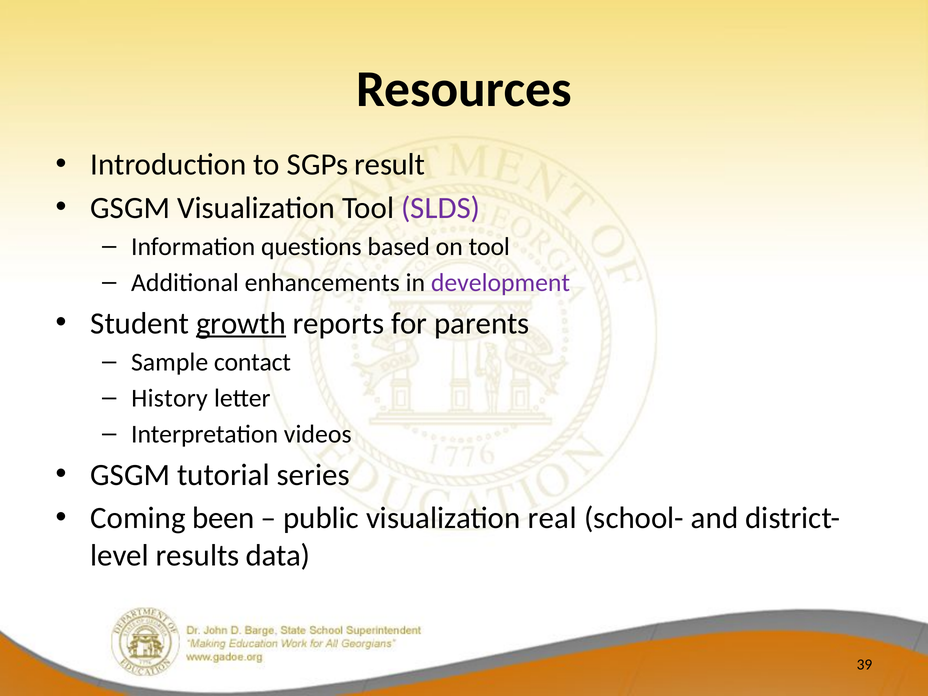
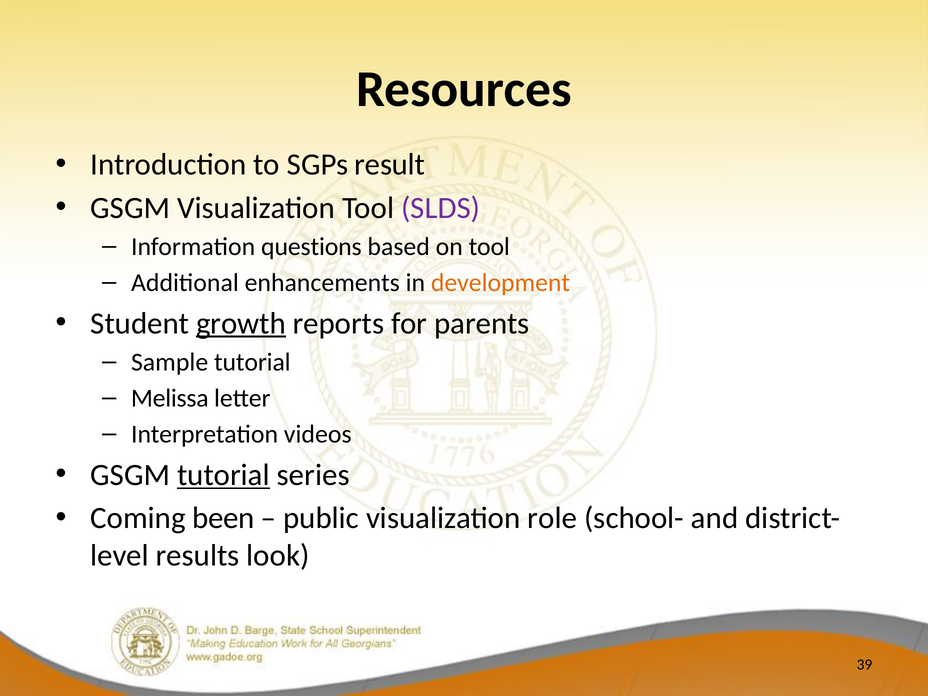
development colour: purple -> orange (501, 283)
Sample contact: contact -> tutorial (252, 362)
History: History -> Melissa (170, 398)
tutorial underline: none -> present (224, 475)
real: real -> role (552, 518)
data: data -> look (278, 555)
